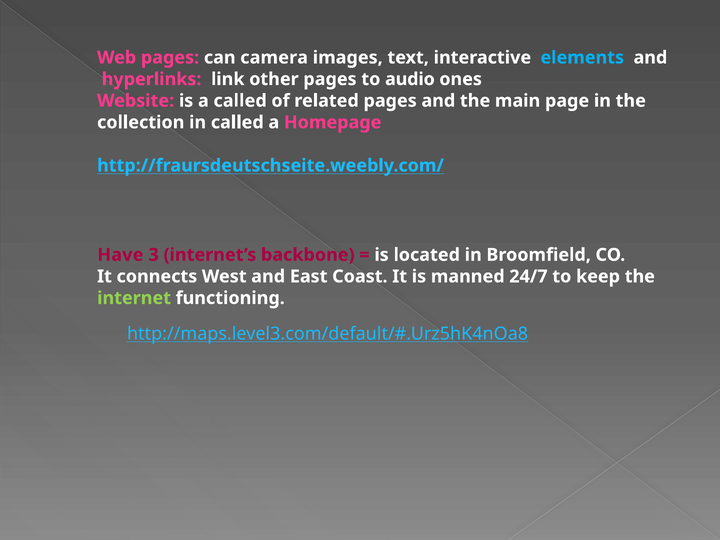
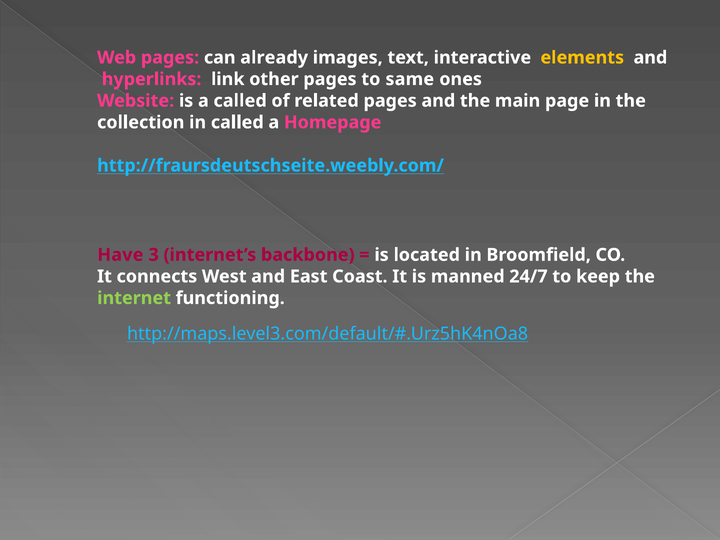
camera: camera -> already (274, 58)
elements colour: light blue -> yellow (582, 58)
audio: audio -> same (410, 79)
